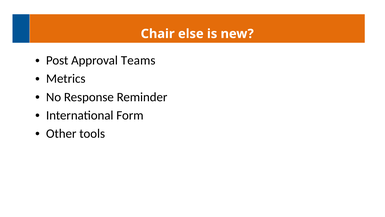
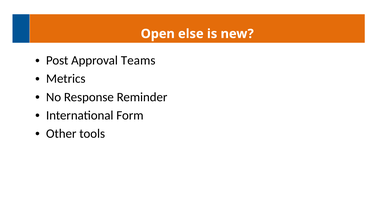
Chair: Chair -> Open (158, 34)
